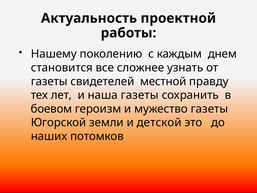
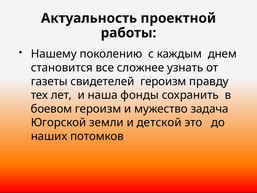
свидетелей местной: местной -> героизм (163, 81)
наша газеты: газеты -> фонды (140, 95)
мужество газеты: газеты -> задача (210, 109)
